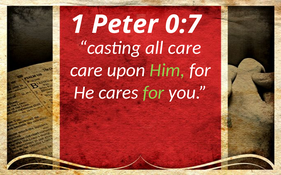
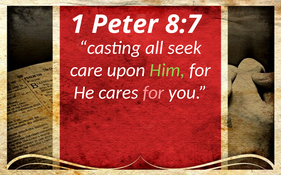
0:7: 0:7 -> 8:7 (183, 24)
all care: care -> seek (185, 48)
for colour: light green -> pink (153, 93)
